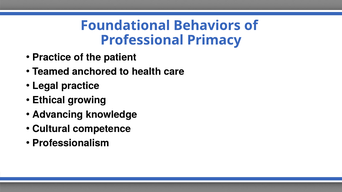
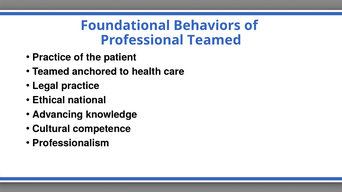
Professional Primacy: Primacy -> Teamed (214, 40)
growing: growing -> national (87, 100)
